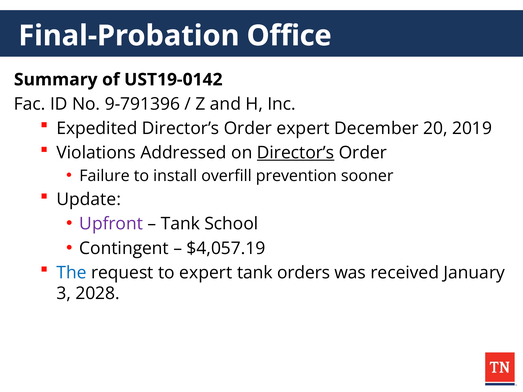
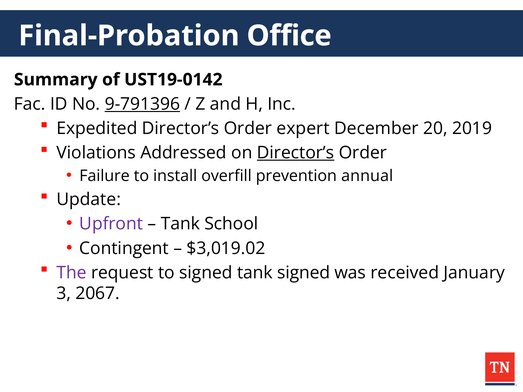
9-791396 underline: none -> present (142, 104)
sooner: sooner -> annual (367, 176)
$4,057.19: $4,057.19 -> $3,019.02 (226, 248)
The colour: blue -> purple (71, 273)
to expert: expert -> signed (206, 273)
tank orders: orders -> signed (304, 273)
2028: 2028 -> 2067 (98, 294)
